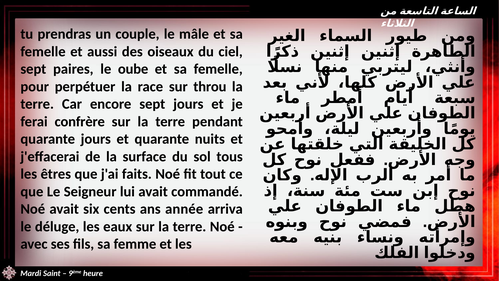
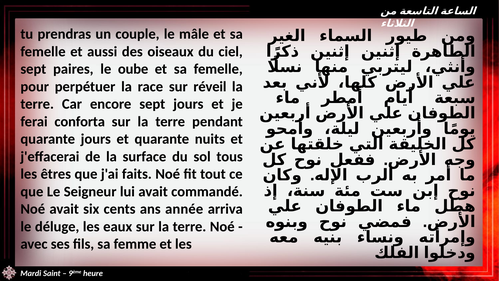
throu: throu -> réveil (210, 87)
confrère: confrère -> conforta (80, 121)
